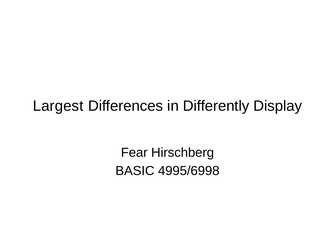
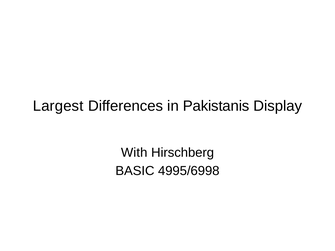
Differently: Differently -> Pakistanis (216, 106)
Fear: Fear -> With (134, 153)
